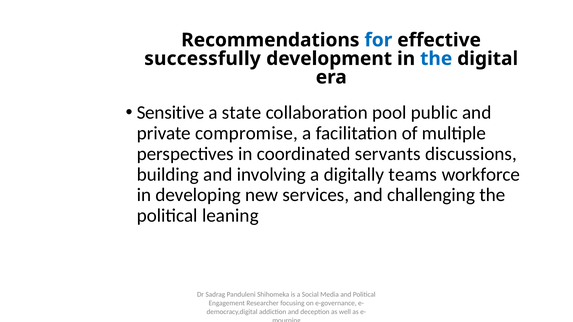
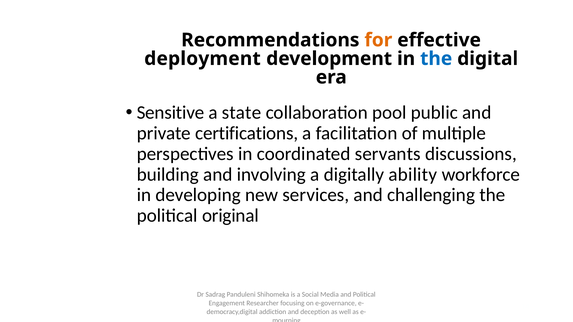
for colour: blue -> orange (378, 40)
successfully: successfully -> deployment (202, 59)
compromise: compromise -> certifications (247, 133)
teams: teams -> ability (413, 175)
leaning: leaning -> original (230, 216)
